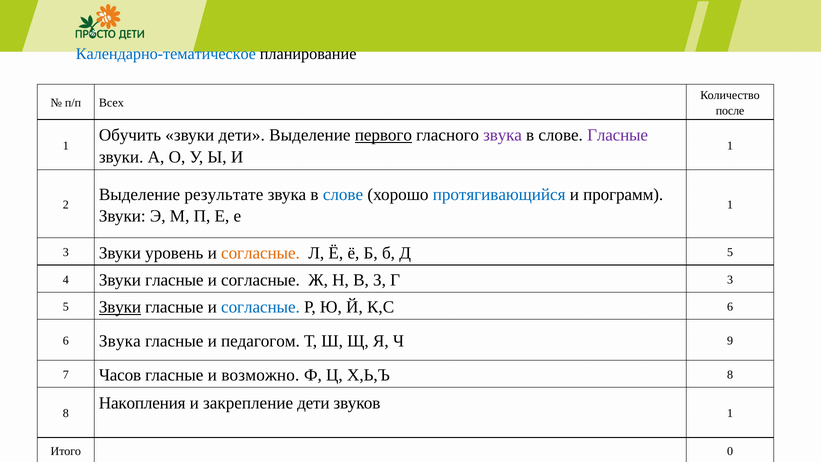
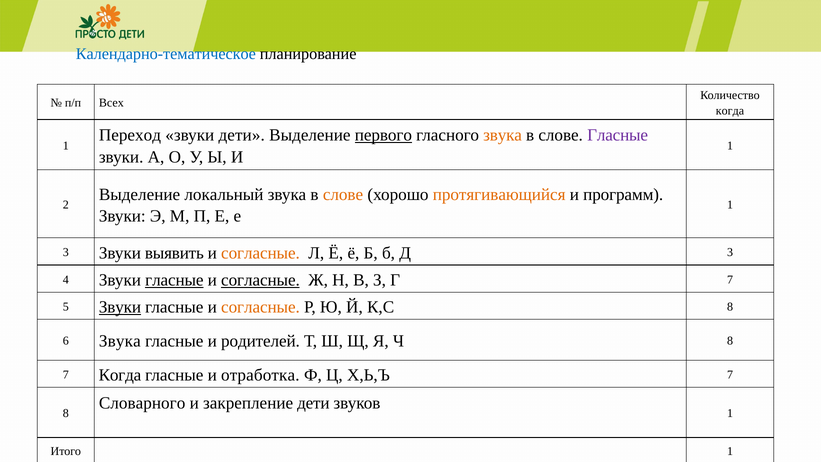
после: после -> когда (730, 111)
Обучить: Обучить -> Переход (130, 135)
звука colour: purple -> orange (503, 135)
результате: результате -> локальный (224, 194)
слове colour: blue -> orange (343, 194)
протягивающийся colour: blue -> orange (499, 194)
уровень: уровень -> выявить (174, 253)
Д 5: 5 -> 3 (730, 252)
гласные underline: none -> present (174, 280)
согласные underline: none -> present (260, 280)
Г 3: 3 -> 7 (730, 280)
согласные colour: blue -> orange (260, 307)
К,С 6: 6 -> 8 (730, 307)
педагогом: педагогом -> родителей (260, 341)
Ч 9: 9 -> 8 (730, 341)
7 Часов: Часов -> Когда (120, 375)
возможно: возможно -> отработка (260, 375)
Х,Ь,Ъ 8: 8 -> 7 (730, 375)
Накопления: Накопления -> Словарного (142, 403)
Итого 0: 0 -> 1 (730, 451)
